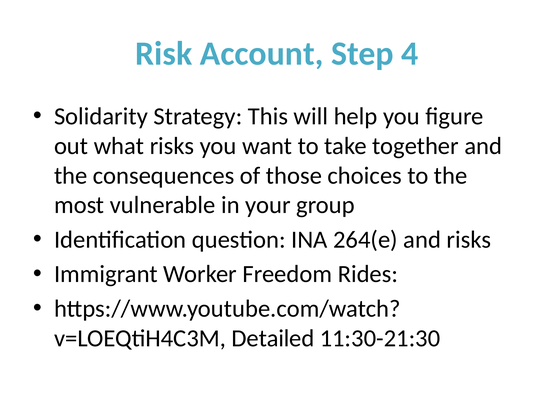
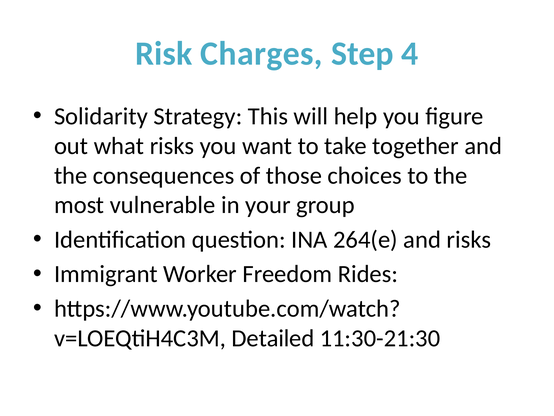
Account: Account -> Charges (262, 54)
